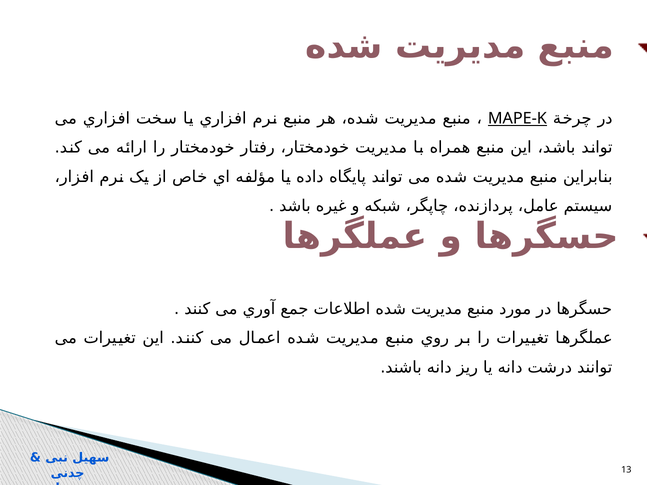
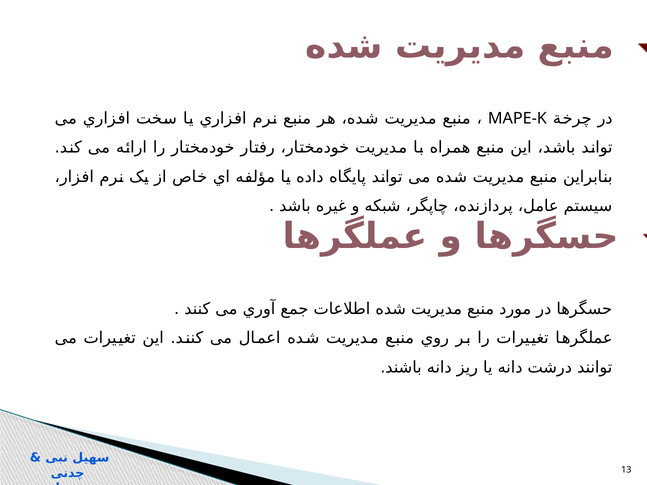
MAPE-K underline: present -> none (517, 119)
